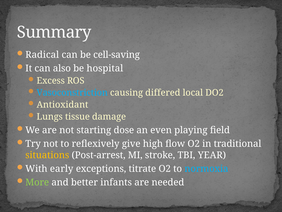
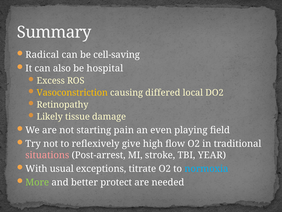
Vasoconstriction colour: light blue -> yellow (72, 92)
Antioxidant: Antioxidant -> Retinopathy (63, 104)
Lungs: Lungs -> Likely (50, 116)
dose: dose -> pain (124, 130)
situations colour: yellow -> pink (47, 155)
early: early -> usual (62, 168)
infants: infants -> protect (116, 182)
